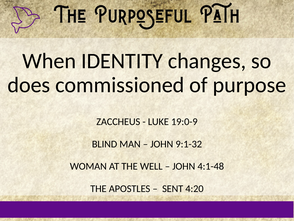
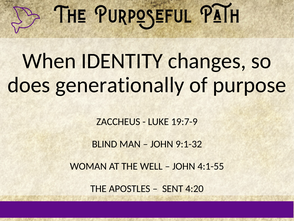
commissioned: commissioned -> generationally (120, 85)
19:0-9: 19:0-9 -> 19:7-9 (184, 121)
4:1-48: 4:1-48 -> 4:1-55 (211, 166)
